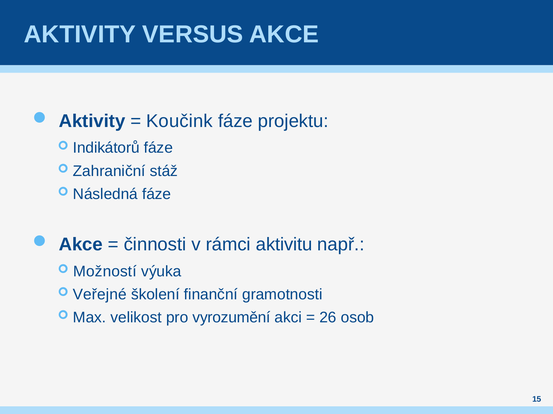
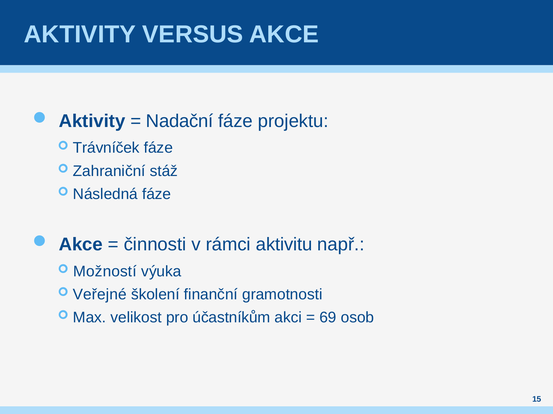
Koučink: Koučink -> Nadační (180, 121)
Indikátorů: Indikátorů -> Trávníček (106, 148)
vyrozumění: vyrozumění -> účastníkům (231, 318)
26: 26 -> 69 (328, 318)
